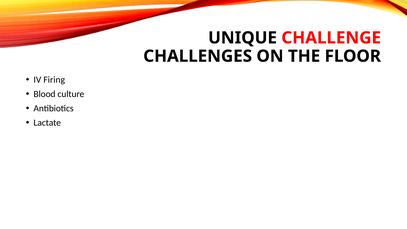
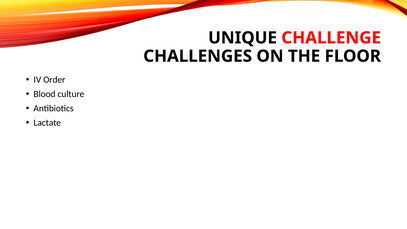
Firing: Firing -> Order (54, 80)
